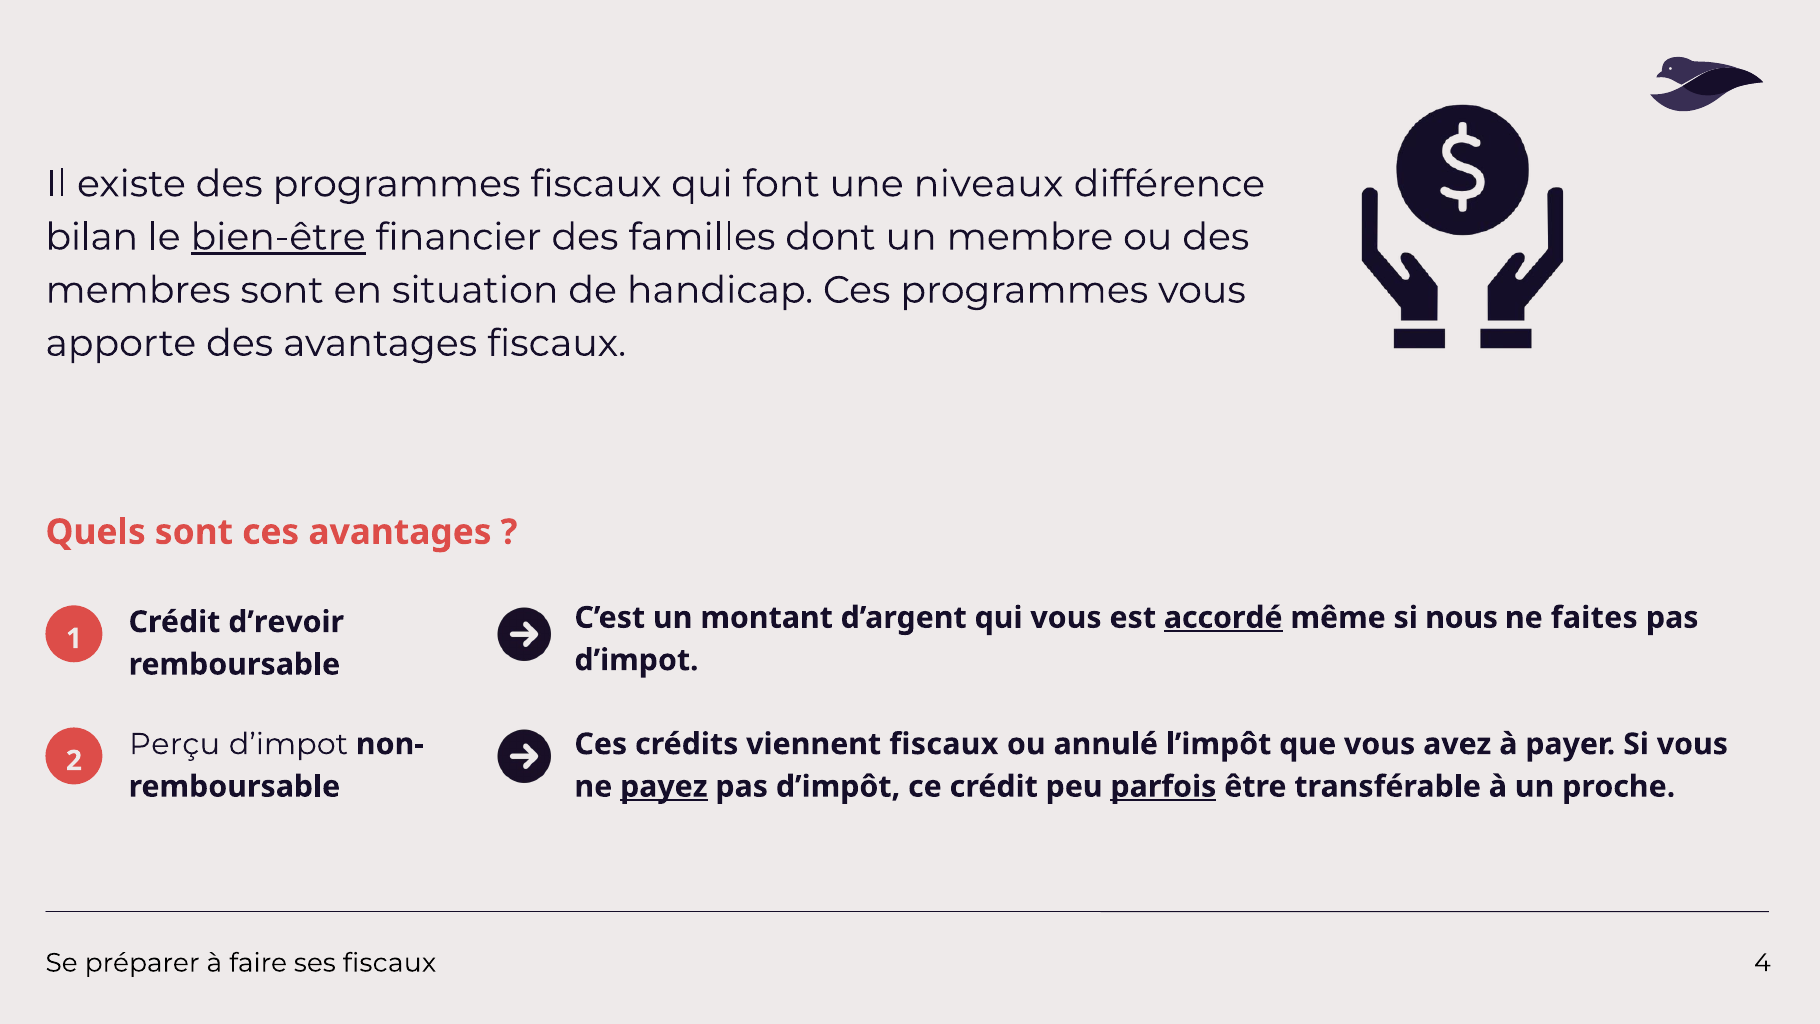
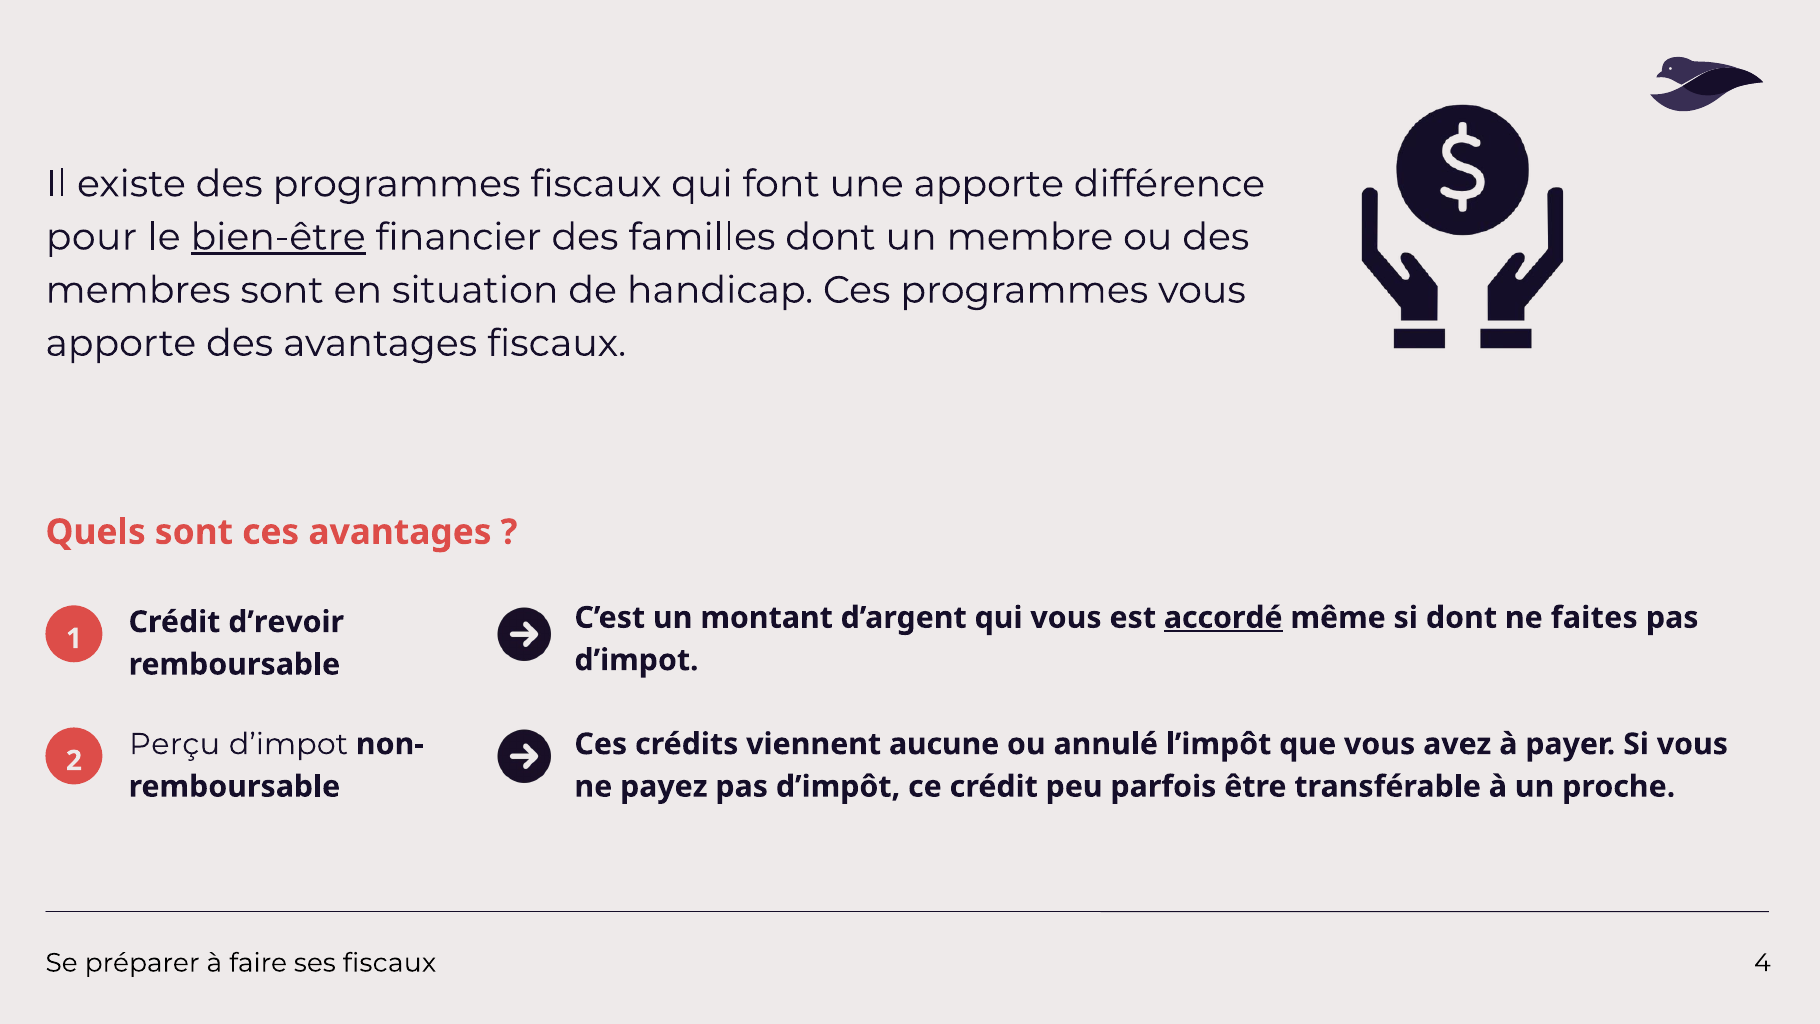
une niveaux: niveaux -> apporte (989, 184)
bilan: bilan -> pour (91, 237)
si nous: nous -> dont (1461, 618)
viennent fiscaux: fiscaux -> aucune (944, 744)
payez underline: present -> none (664, 786)
parfois underline: present -> none (1163, 786)
